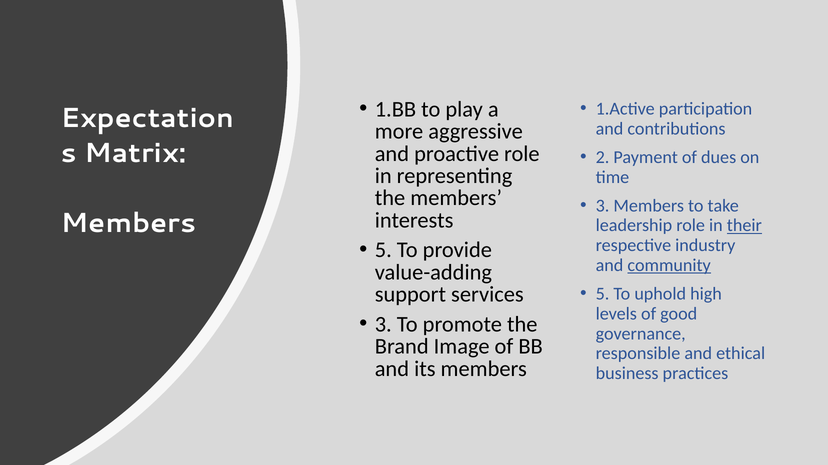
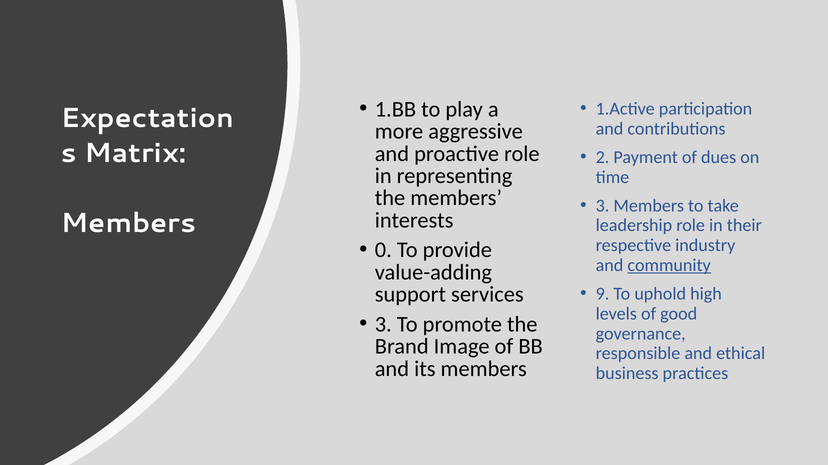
their underline: present -> none (744, 226)
5: 5 -> 0 (383, 251)
5: 5 -> 9 (603, 294)
